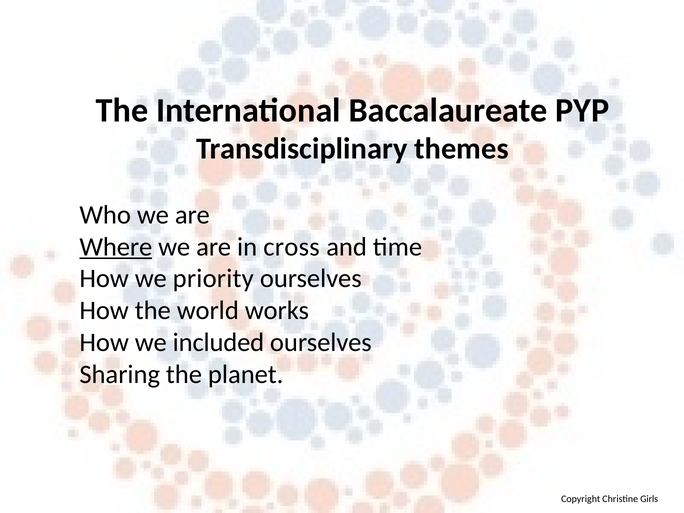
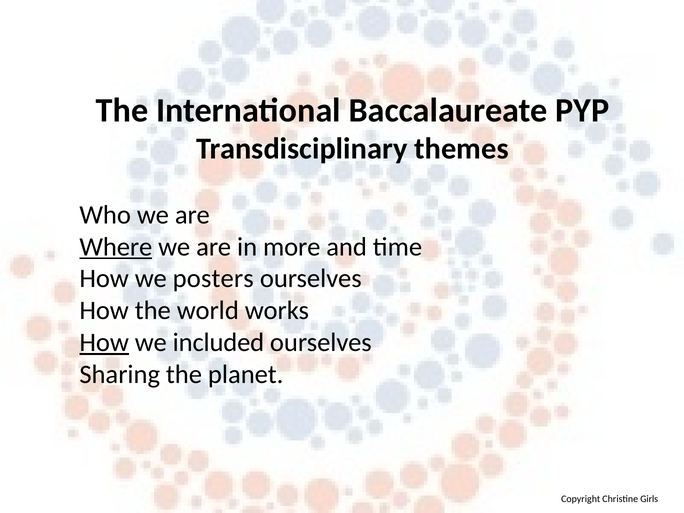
cross: cross -> more (292, 247)
priority: priority -> posters (213, 279)
How underline: none -> present (104, 343)
